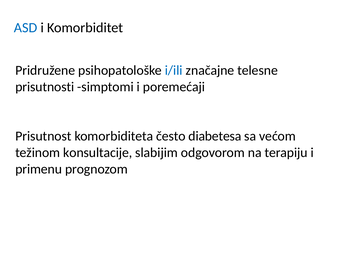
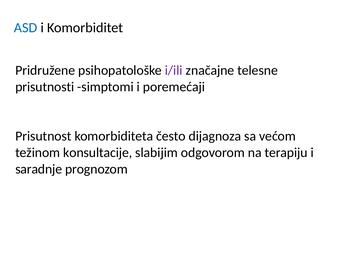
i/ili colour: blue -> purple (174, 70)
diabetesa: diabetesa -> dijagnoza (215, 136)
primenu: primenu -> saradnje (39, 169)
